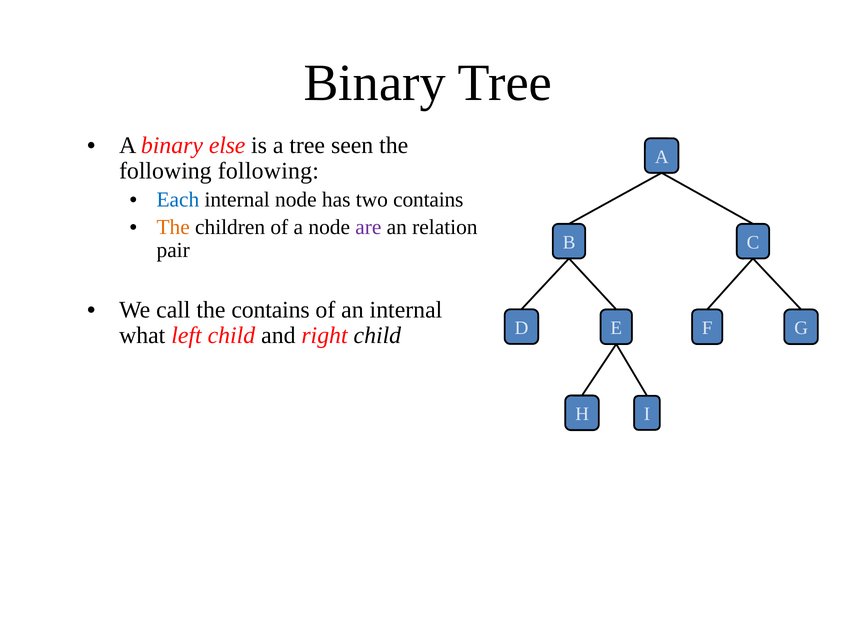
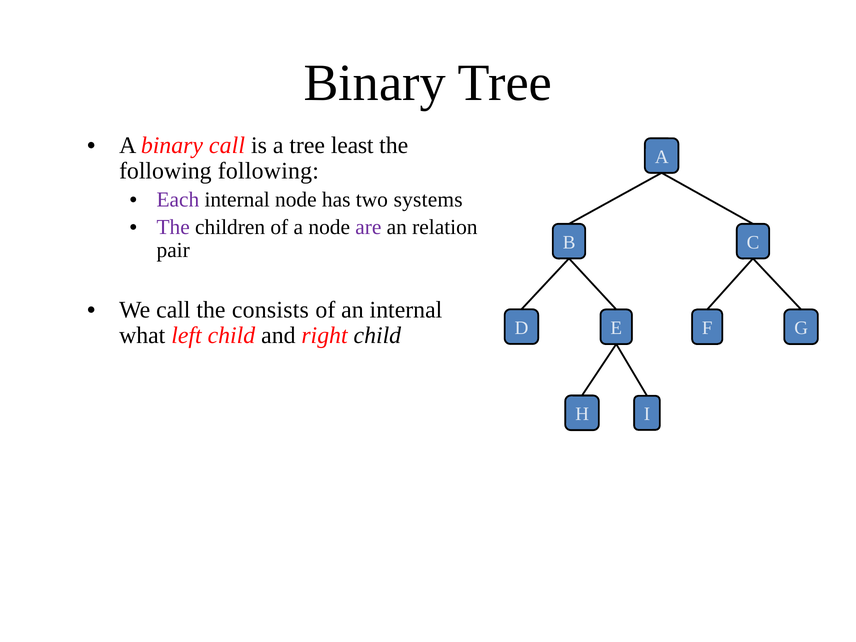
binary else: else -> call (227, 145)
seen: seen -> least (352, 145)
Each colour: blue -> purple (178, 200)
two contains: contains -> systems (428, 200)
The colour: orange -> purple (173, 227)
the contains: contains -> consists (270, 310)
